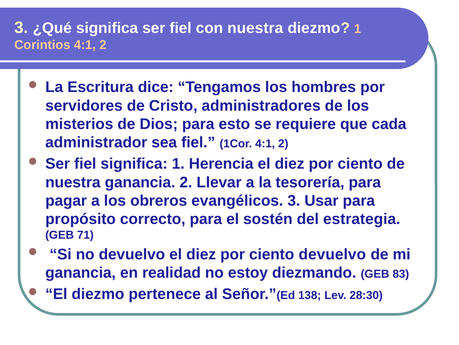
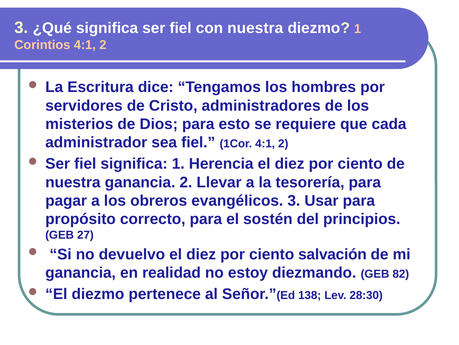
estrategia: estrategia -> principios (362, 219)
71: 71 -> 27 (85, 234)
ciento devuelvo: devuelvo -> salvación (332, 254)
83: 83 -> 82 (401, 273)
